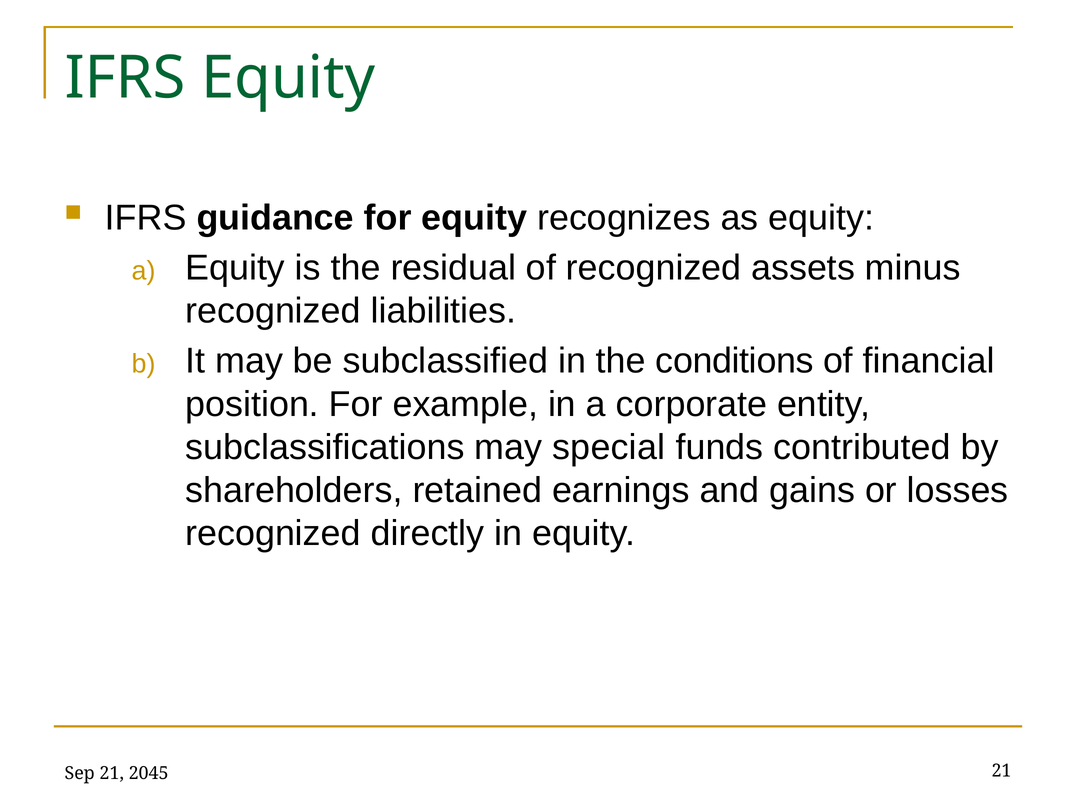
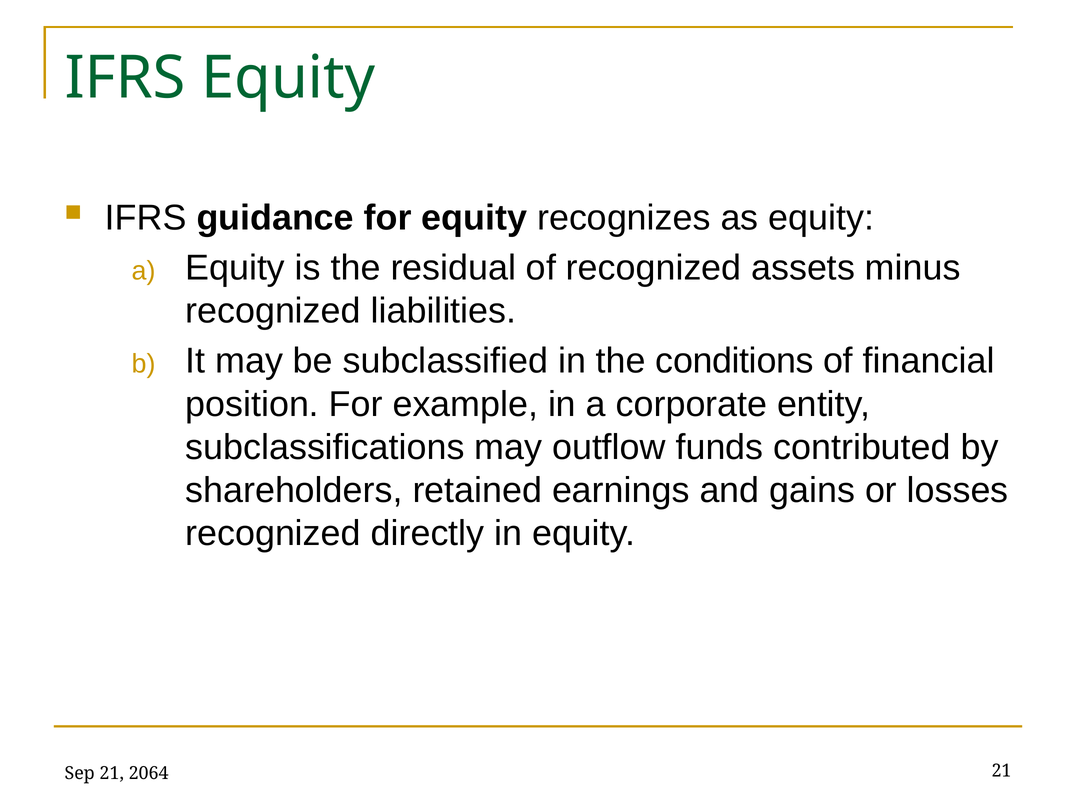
special: special -> outflow (609, 447)
2045: 2045 -> 2064 (149, 774)
